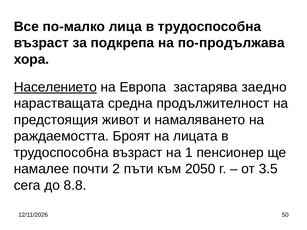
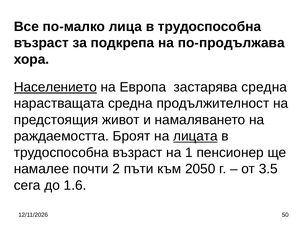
застарява заедно: заедно -> средна (264, 87)
лицата underline: none -> present (195, 136)
8.8: 8.8 -> 1.6 (75, 185)
